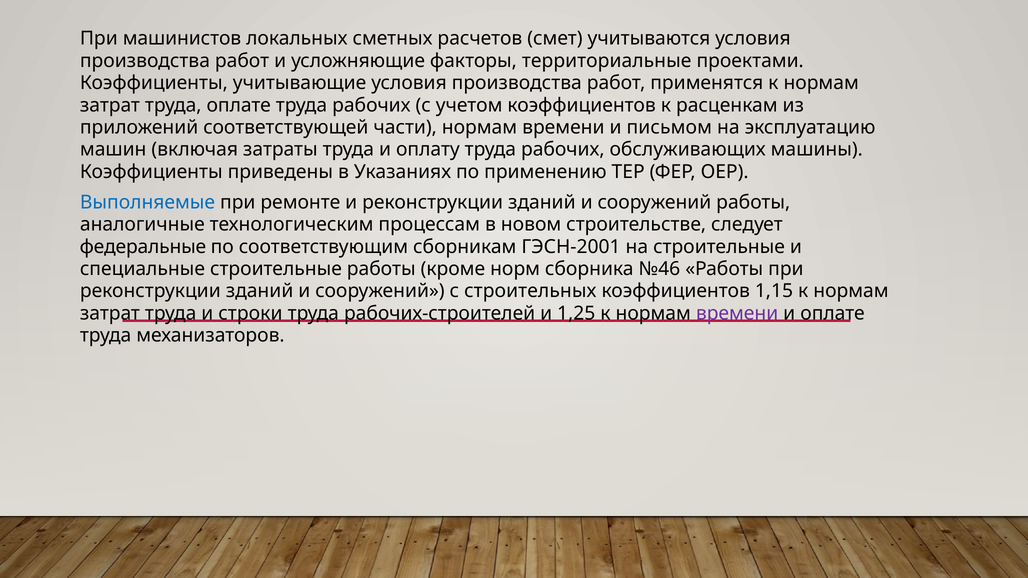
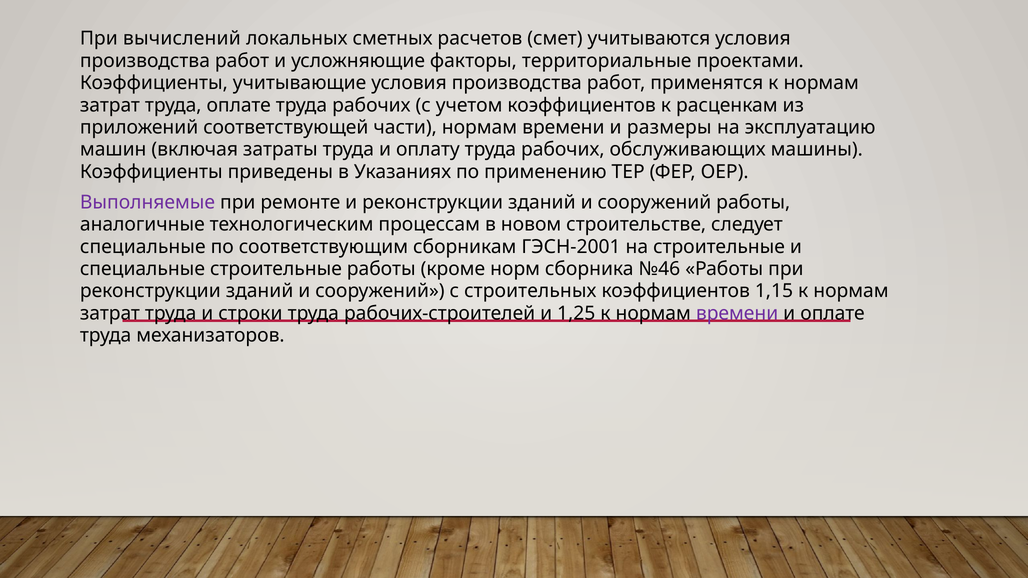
машинистов: машинистов -> вычислений (182, 39)
письмом: письмом -> размеры (669, 127)
Выполняемые colour: blue -> purple (148, 203)
федеральные: федеральные -> специальные (143, 247)
